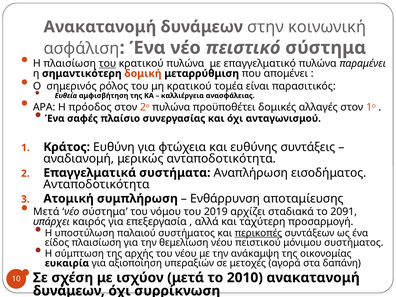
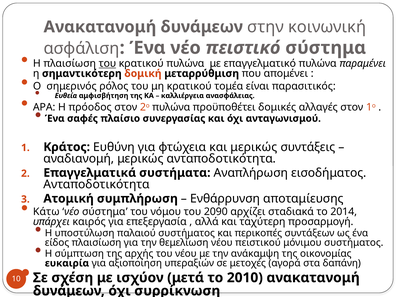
και ευθύνης: ευθύνης -> μερικώς (254, 147)
Μετά: Μετά -> Κάτω (46, 212)
2019: 2019 -> 2090 (216, 212)
2091: 2091 -> 2014 (344, 212)
περικοπές underline: present -> none (258, 233)
